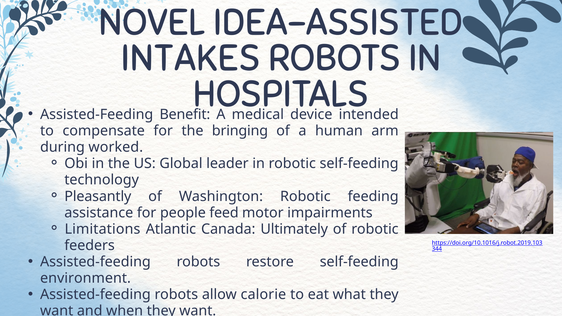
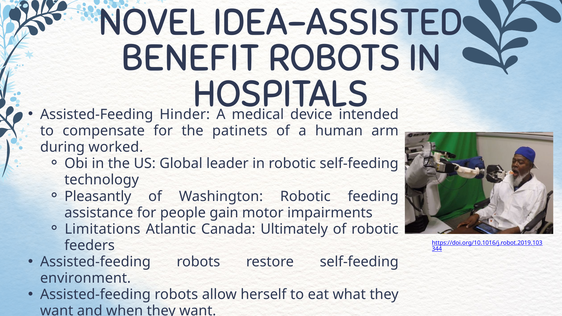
INTAKES: INTAKES -> BENEFIT (191, 58)
Benefit: Benefit -> Hinder (185, 114)
bringing: bringing -> patinets (240, 131)
feed: feed -> gain (224, 213)
calorie: calorie -> herself (264, 295)
